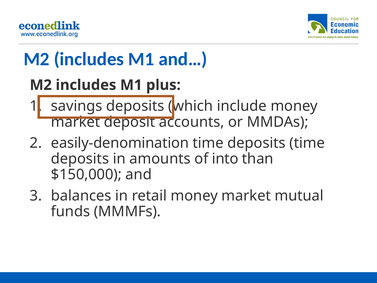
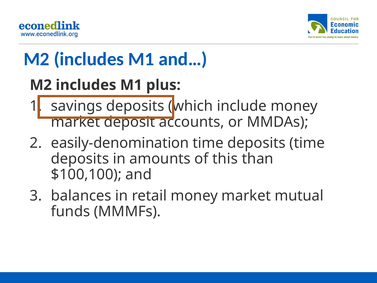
into: into -> this (225, 159)
$150,000: $150,000 -> $100,100 (86, 174)
